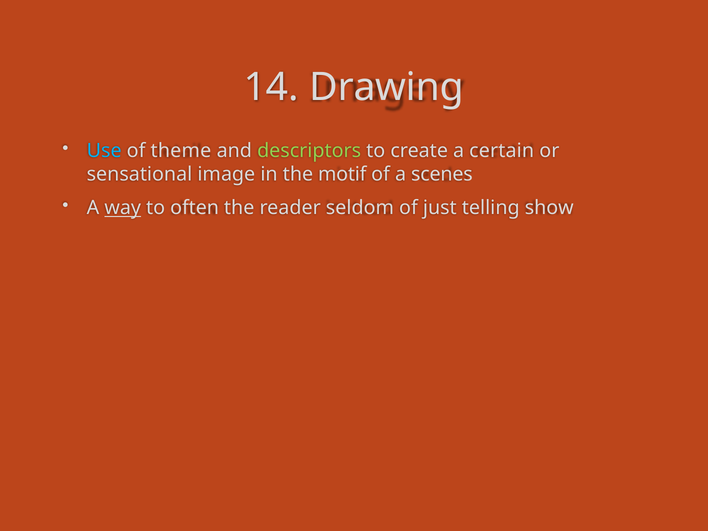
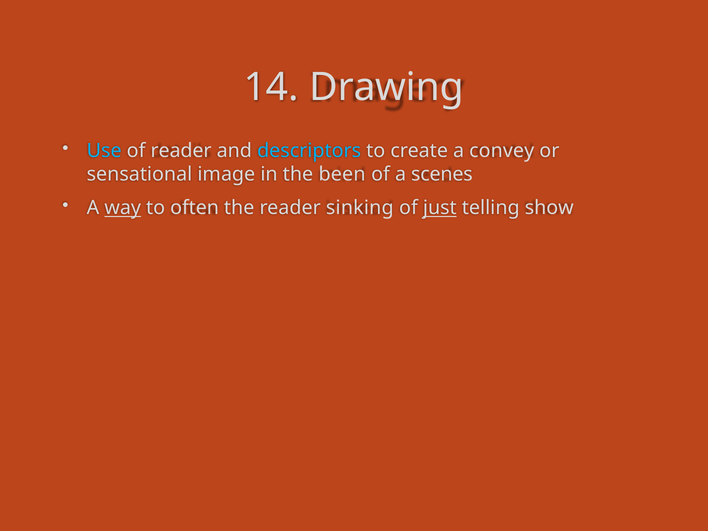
of theme: theme -> reader (181, 151)
descriptors colour: light green -> light blue (309, 151)
certain: certain -> convey (502, 151)
motif: motif -> been (342, 174)
seldom: seldom -> sinking (360, 208)
just underline: none -> present (440, 208)
